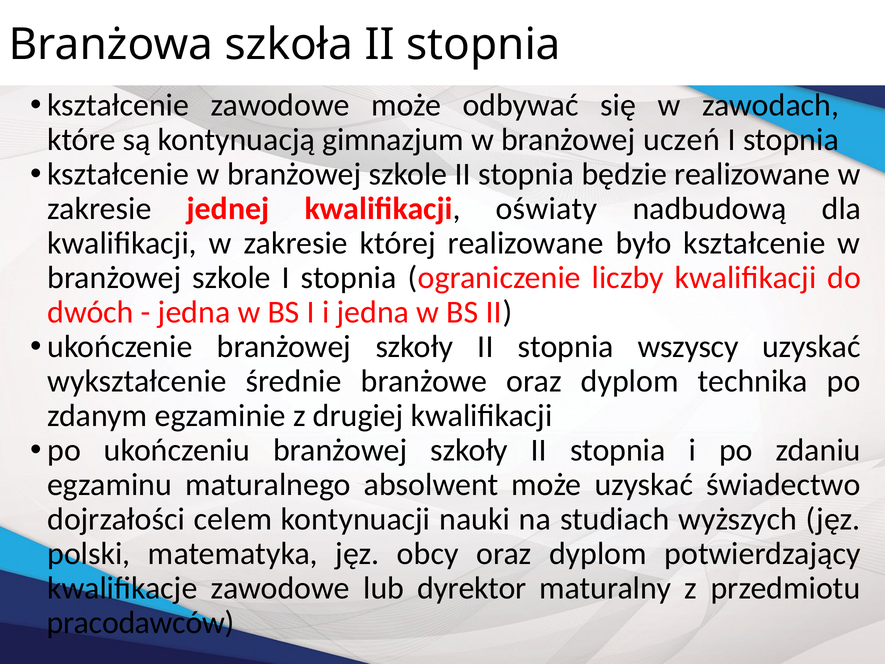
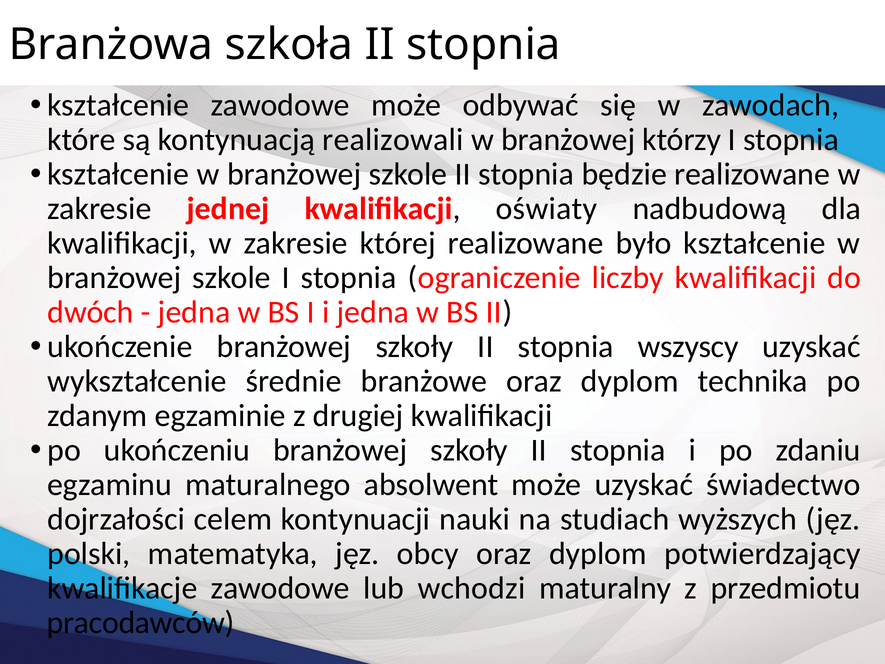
gimnazjum: gimnazjum -> realizowali (393, 140)
uczeń: uczeń -> którzy (682, 140)
dyrektor: dyrektor -> wchodzi (472, 588)
